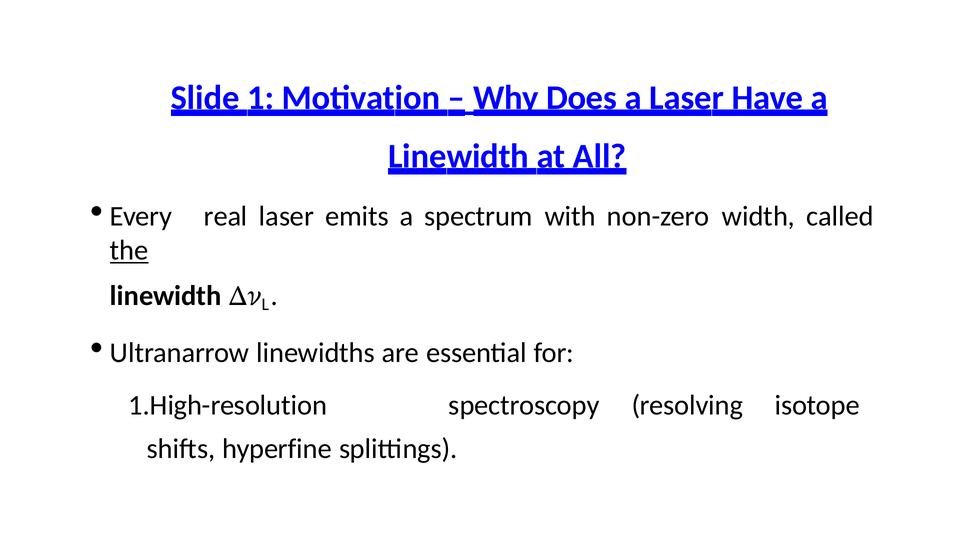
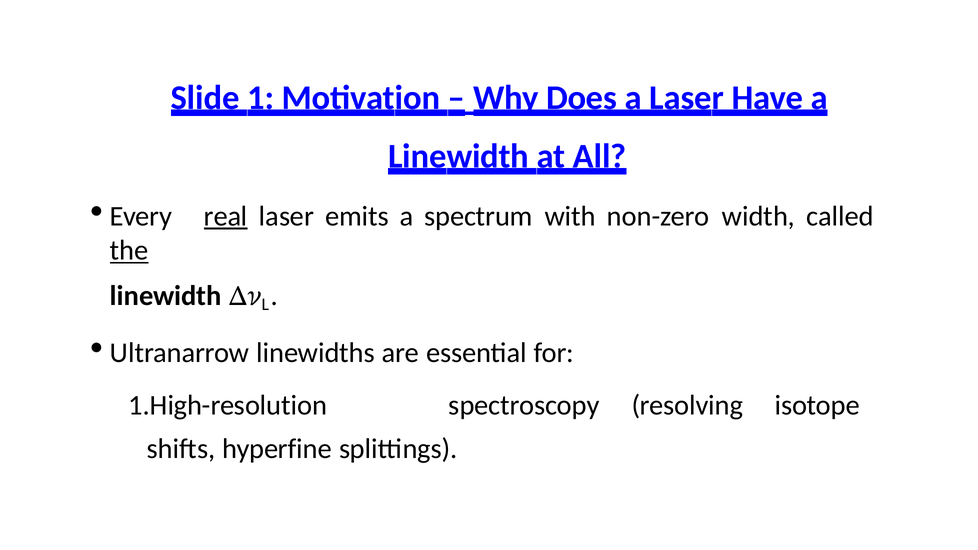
real underline: none -> present (226, 216)
